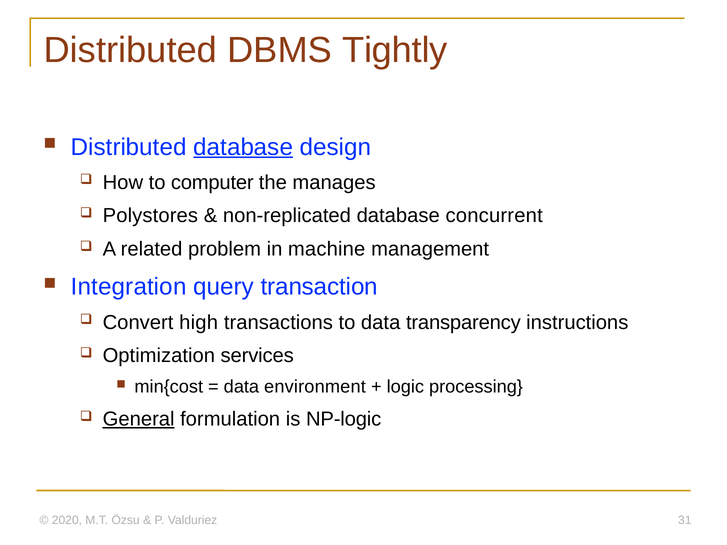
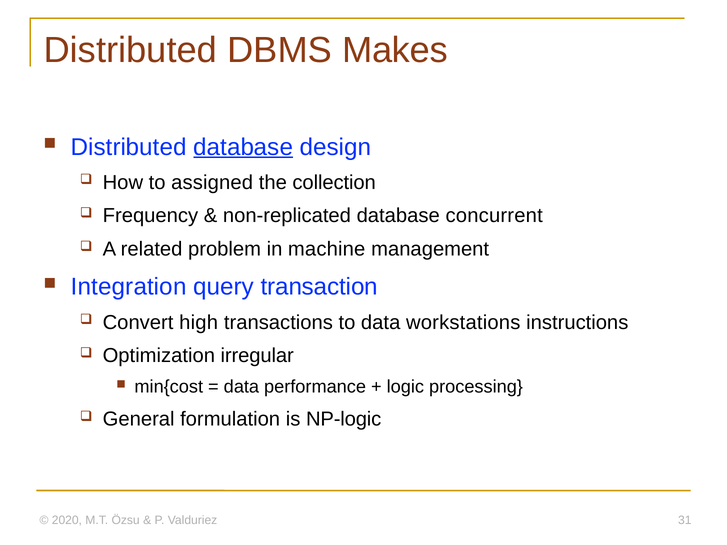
Tightly: Tightly -> Makes (395, 50)
computer: computer -> assigned (212, 183)
manages: manages -> collection (334, 183)
Polystores: Polystores -> Frequency (150, 216)
transparency: transparency -> workstations (463, 323)
services: services -> irregular (257, 356)
environment: environment -> performance (315, 387)
General underline: present -> none (139, 419)
